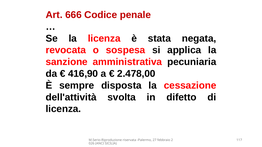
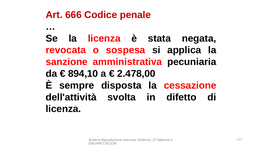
416,90: 416,90 -> 894,10 (83, 74)
